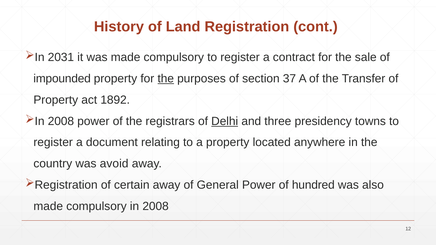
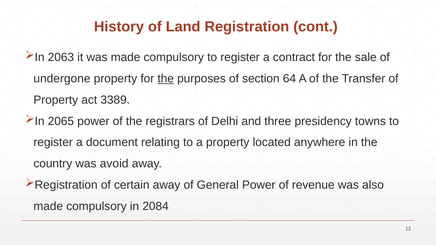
2031: 2031 -> 2063 (61, 57)
impounded: impounded -> undergone (62, 79)
37: 37 -> 64 (289, 79)
1892: 1892 -> 3389 (115, 100)
2008: 2008 -> 2065 (61, 121)
Delhi underline: present -> none (225, 121)
hundred: hundred -> revenue (313, 185)
in 2008: 2008 -> 2084 (156, 206)
